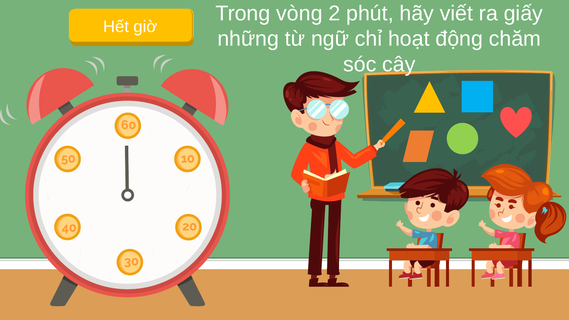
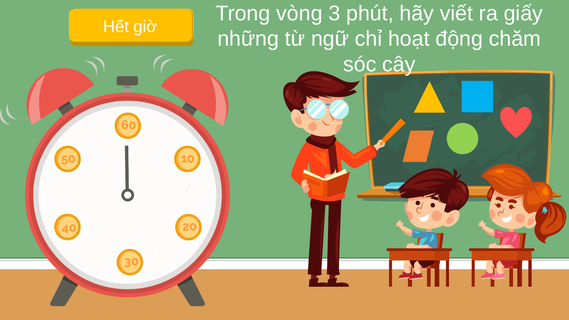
2: 2 -> 3 (334, 13)
